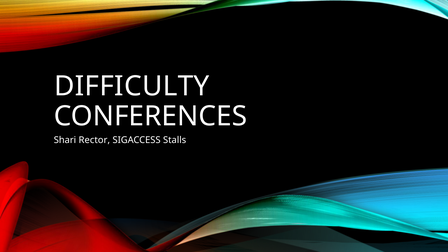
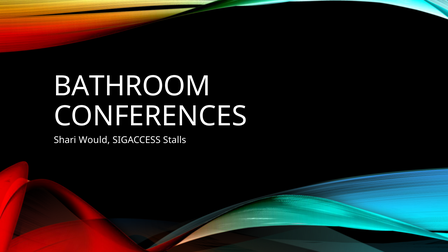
DIFFICULTY: DIFFICULTY -> BATHROOM (132, 86)
Rector: Rector -> Would (94, 140)
